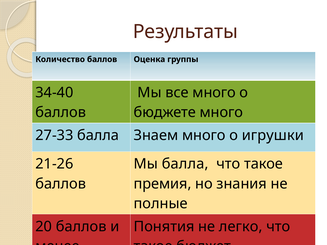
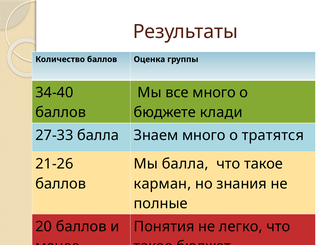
бюджете много: много -> клади (221, 112)
игрушки: игрушки -> тратятся (273, 136)
премия: премия -> карман (162, 184)
